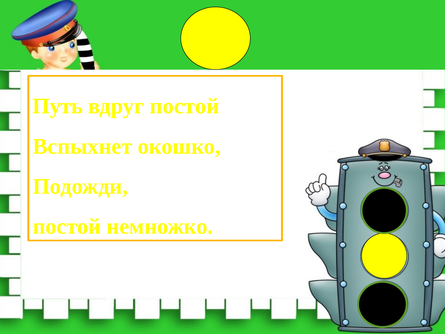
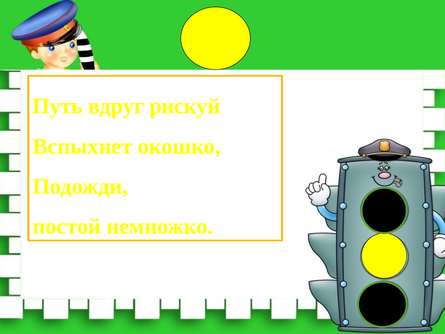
вдруг постой: постой -> рискуй (185, 106)
